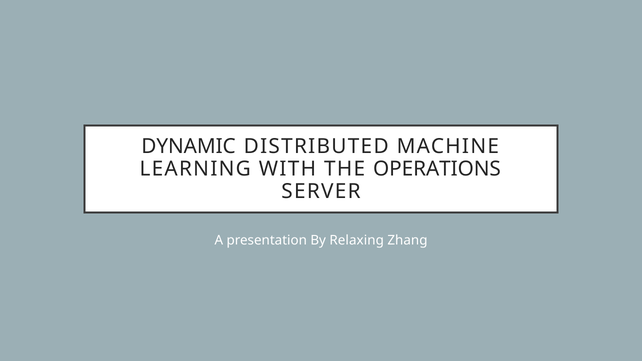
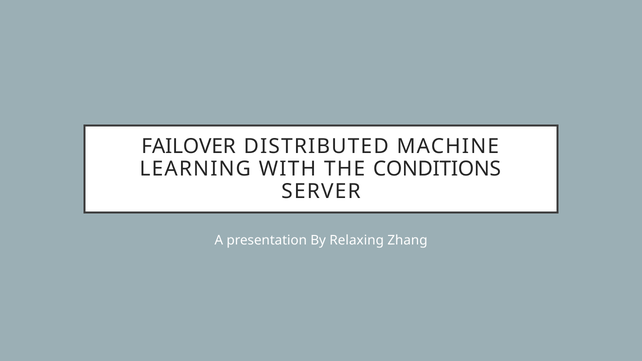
DYNAMIC: DYNAMIC -> FAILOVER (189, 146)
OPERATIONS: OPERATIONS -> CONDITIONS (437, 169)
